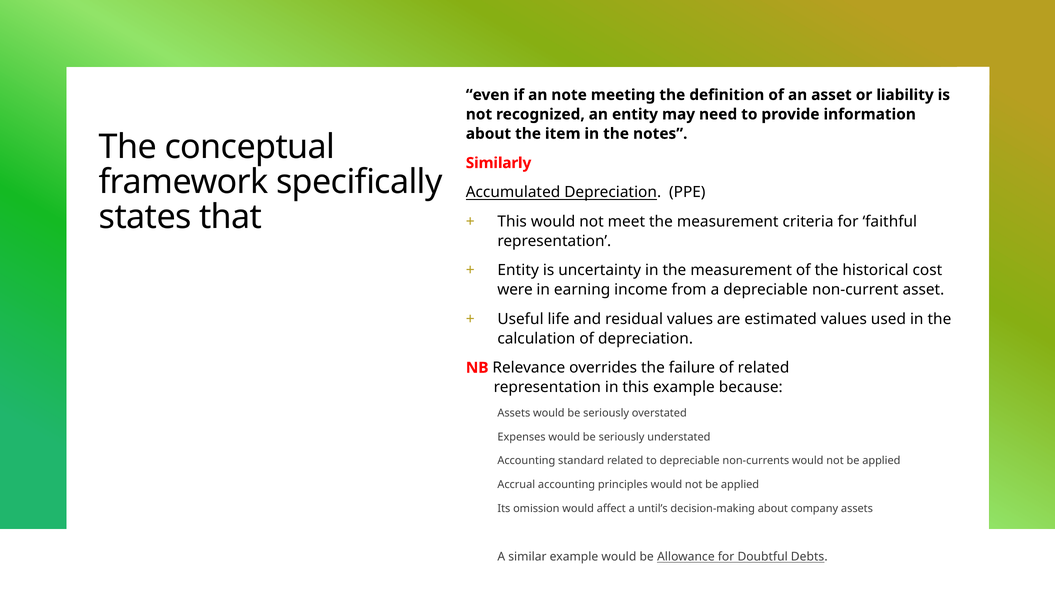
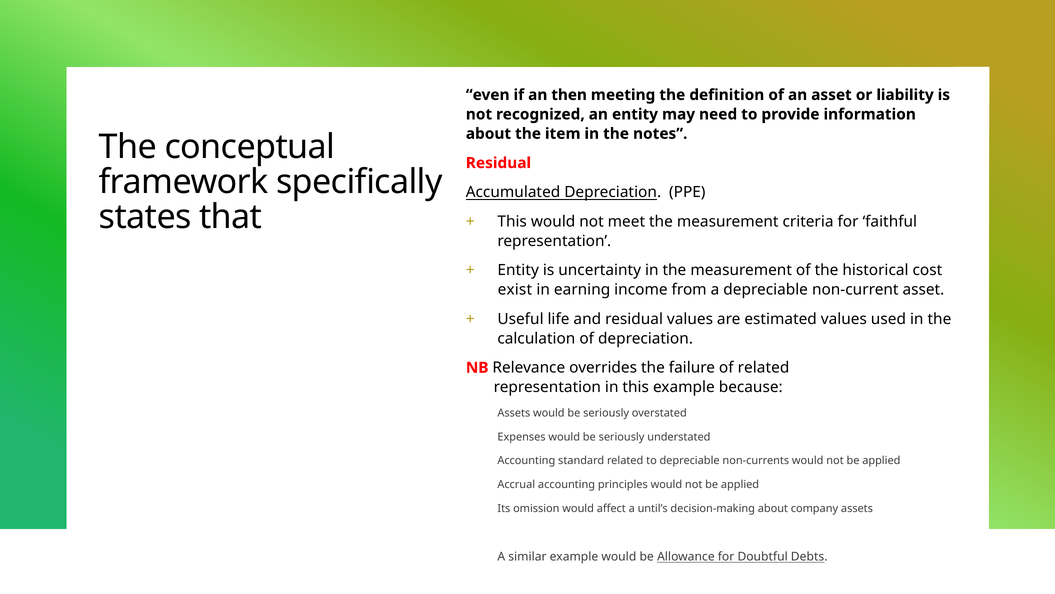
note: note -> then (569, 95)
Similarly: Similarly -> Residual (498, 163)
were: were -> exist (515, 289)
